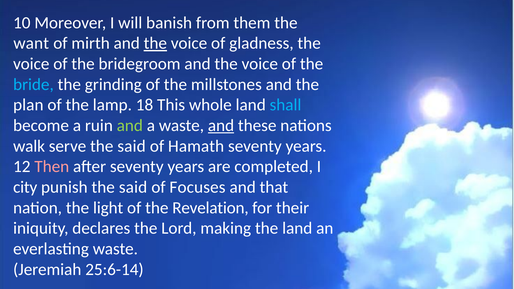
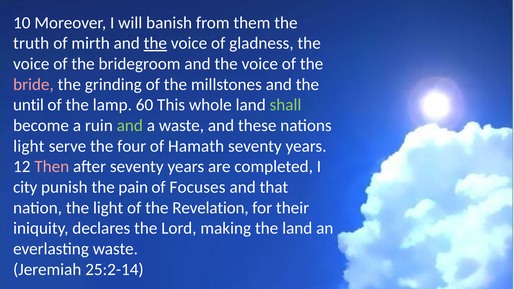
want: want -> truth (31, 43)
bride colour: light blue -> pink (33, 84)
plan: plan -> until (28, 105)
18: 18 -> 60 (144, 105)
shall colour: light blue -> light green (285, 105)
and underline: present -> none (221, 126)
walk: walk -> light (29, 146)
serve the said: said -> four (132, 146)
punish the said: said -> pain (133, 187)
25:6-14: 25:6-14 -> 25:2-14 (114, 270)
